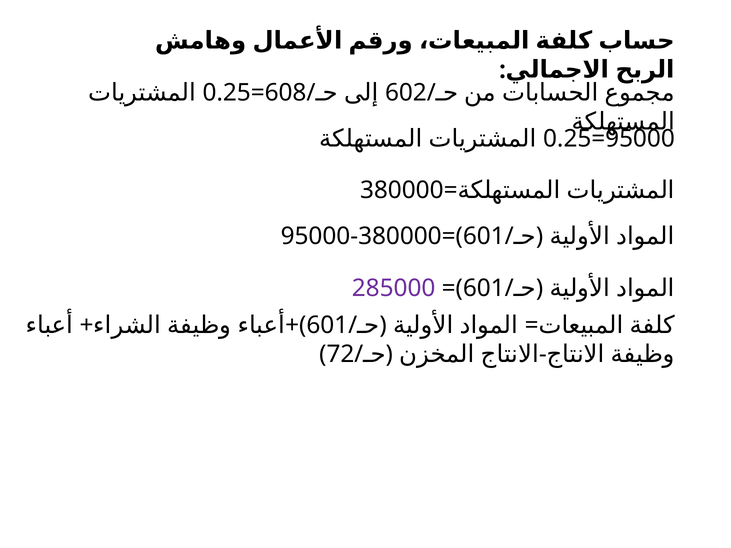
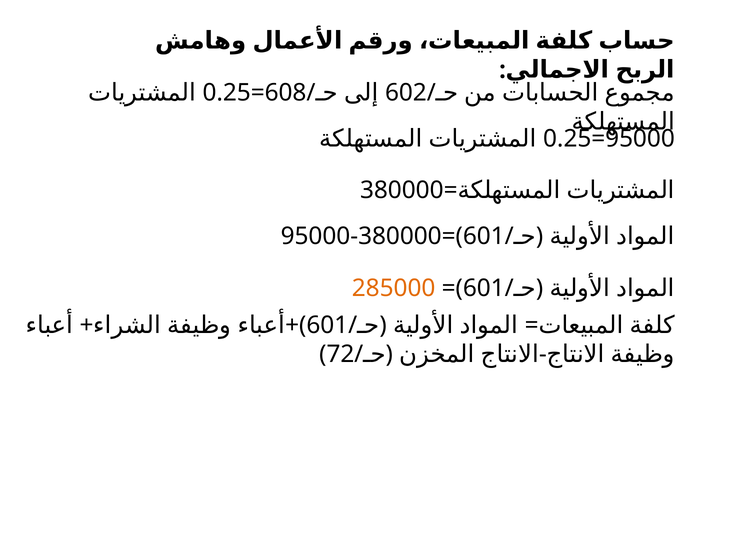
285000 colour: purple -> orange (394, 288)
